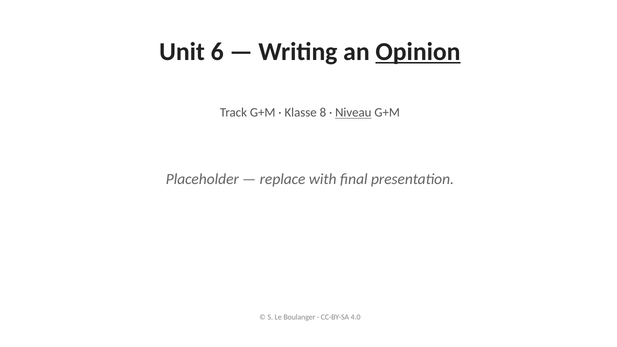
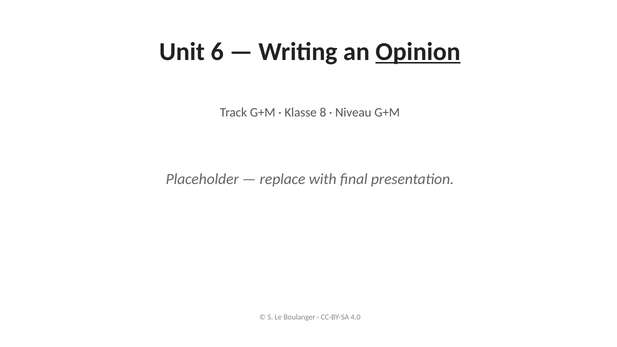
Niveau underline: present -> none (353, 113)
